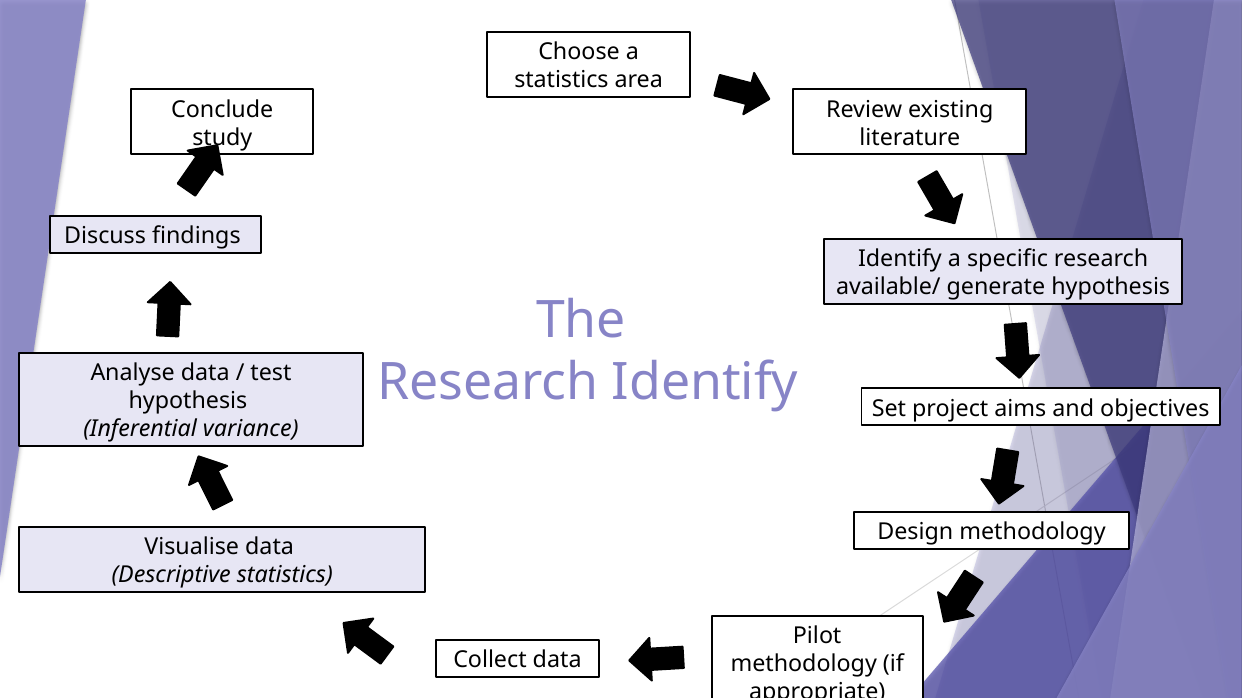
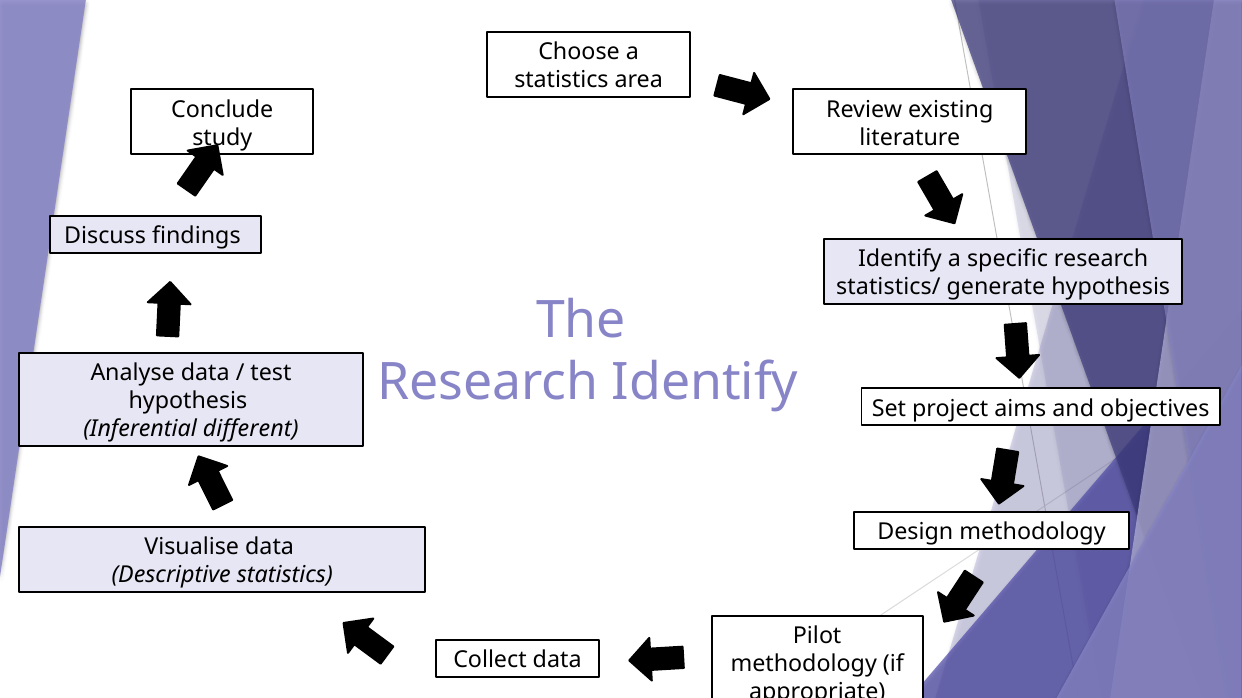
available/: available/ -> statistics/ (888, 287)
variance: variance -> different (251, 429)
